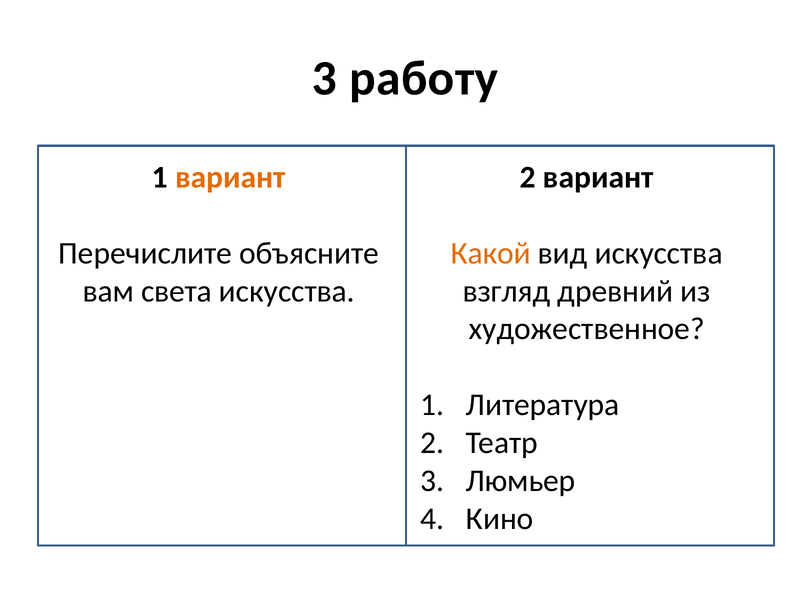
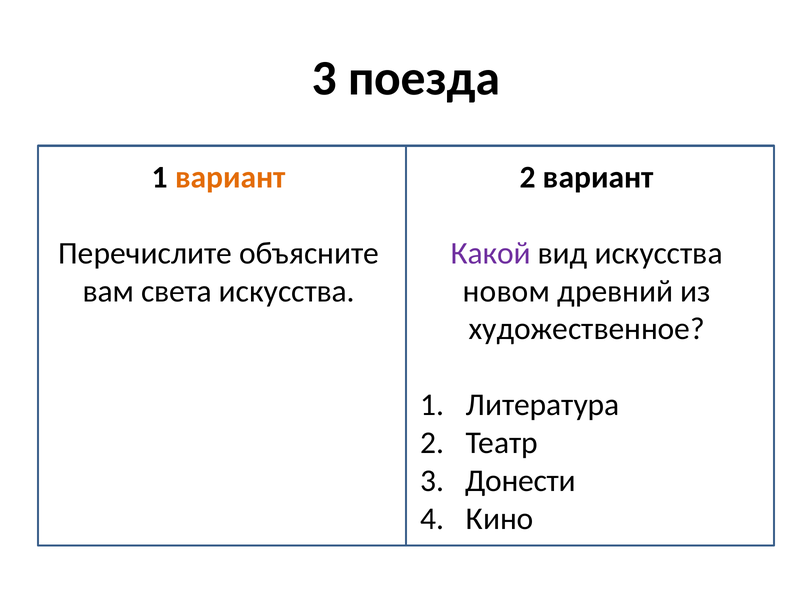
работу: работу -> поезда (424, 79)
Какой colour: orange -> purple (491, 253)
взгляд: взгляд -> новом (506, 291)
Люмьер: Люмьер -> Донести (521, 481)
